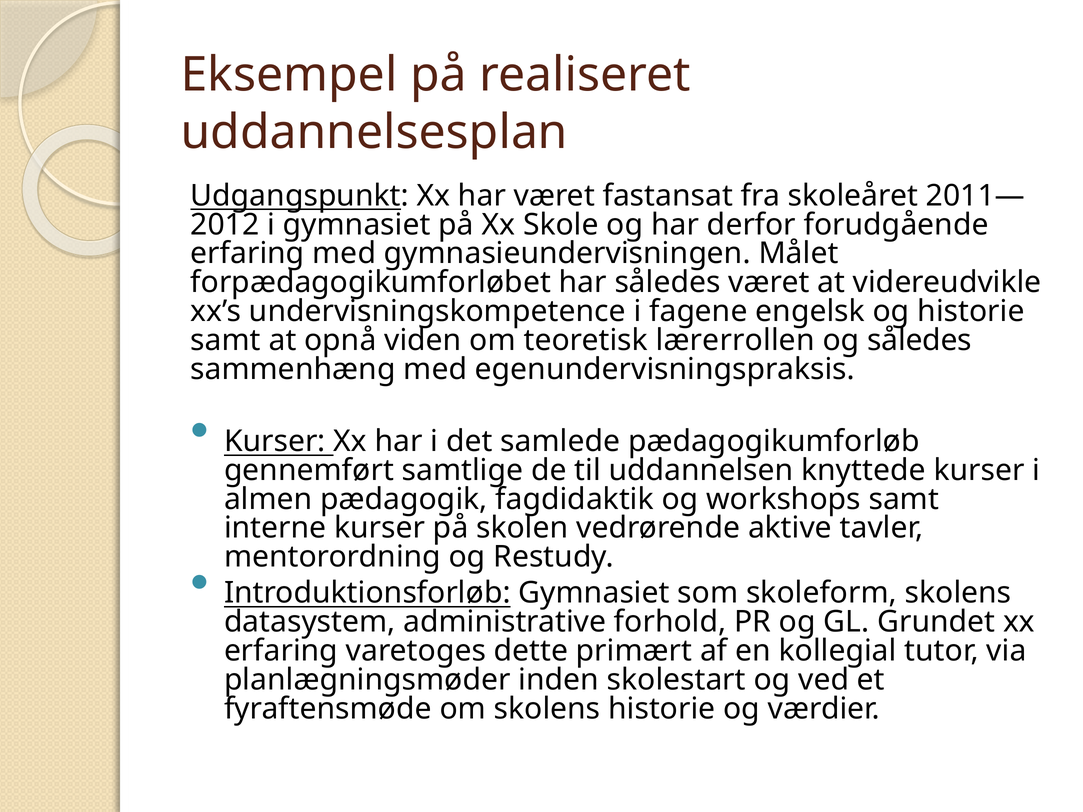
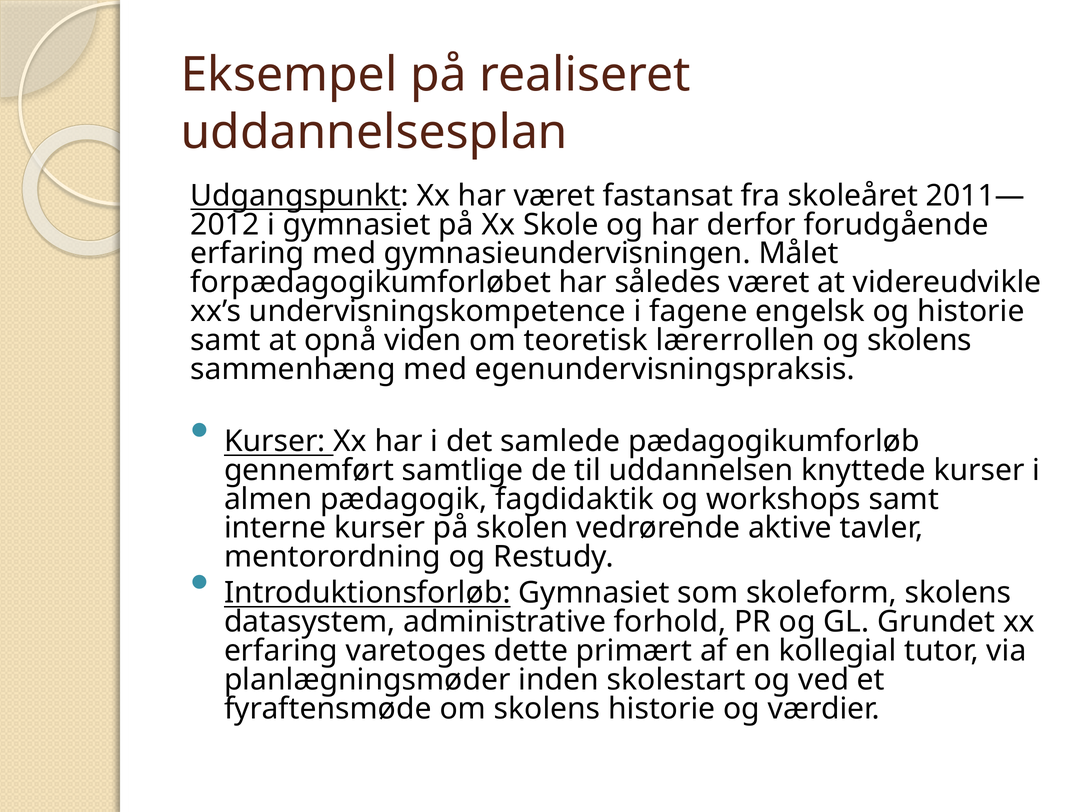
og således: således -> skolens (919, 340)
